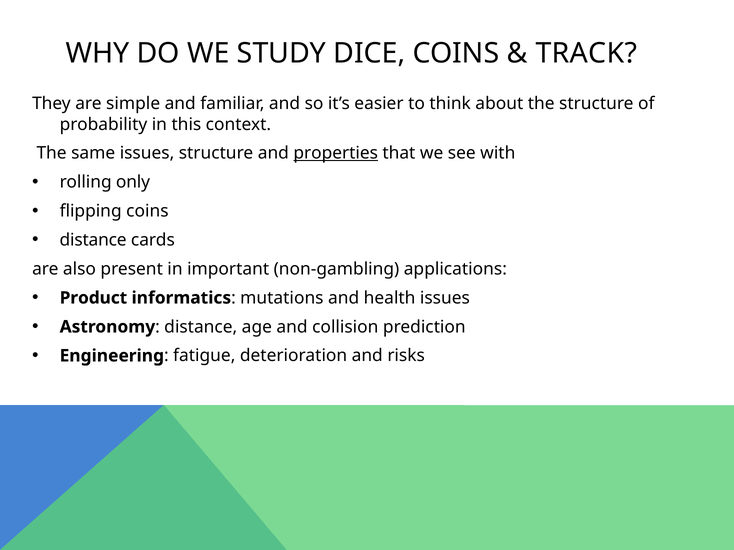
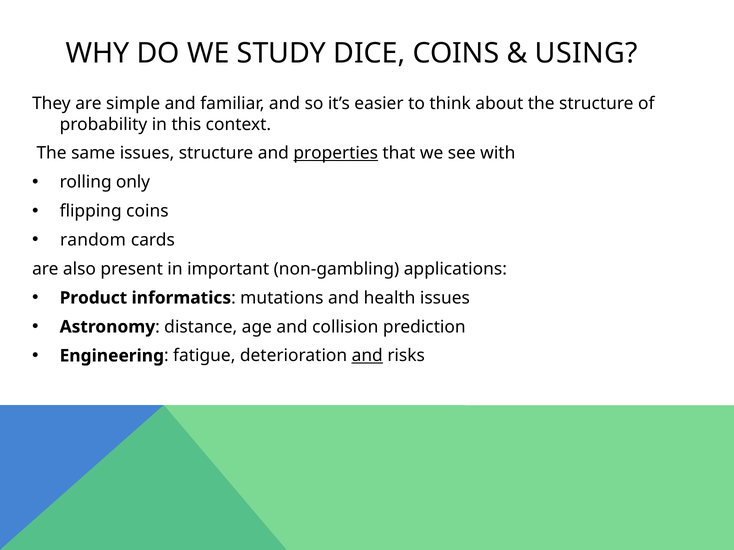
TRACK: TRACK -> USING (586, 53)
distance: distance -> random (93, 240)
and underline: none -> present (367, 356)
